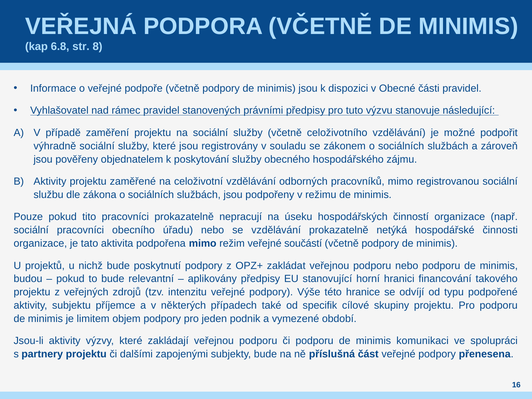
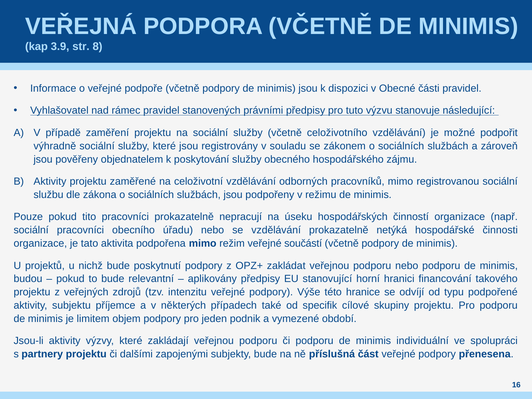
6.8: 6.8 -> 3.9 (60, 46)
komunikaci: komunikaci -> individuální (423, 341)
